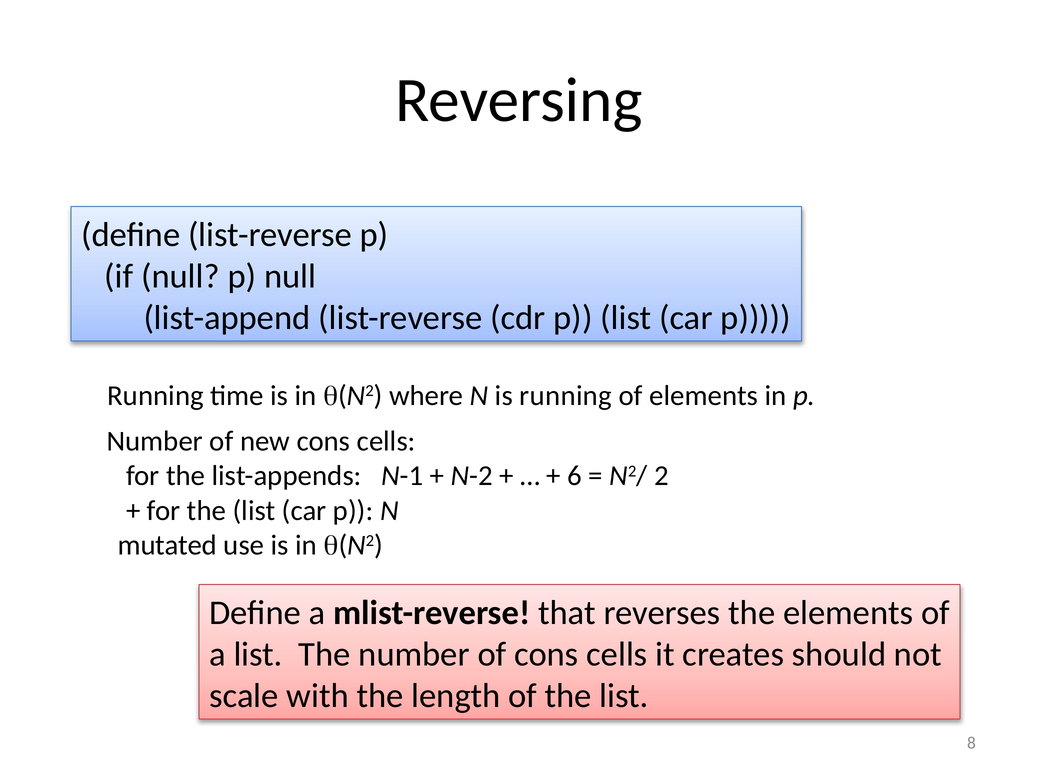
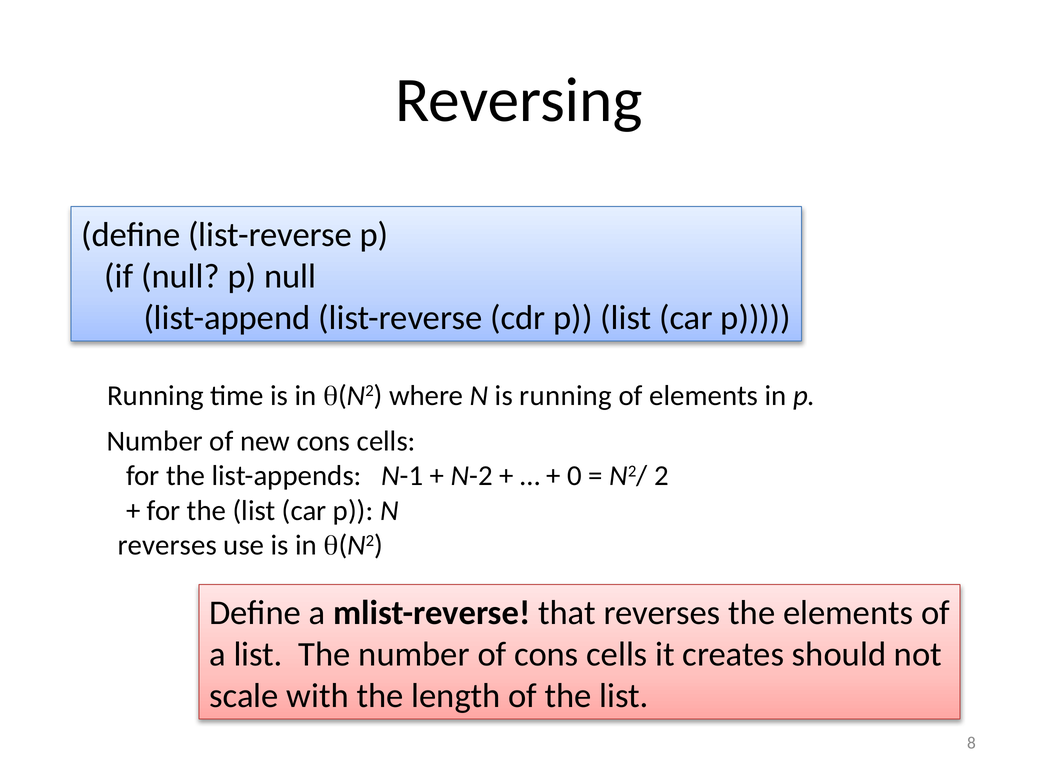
6: 6 -> 0 (575, 476)
mutated: mutated -> reverses (167, 545)
